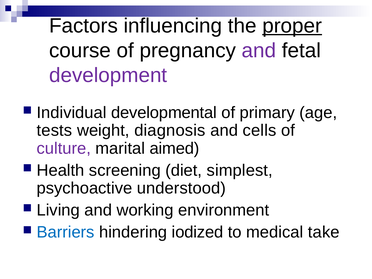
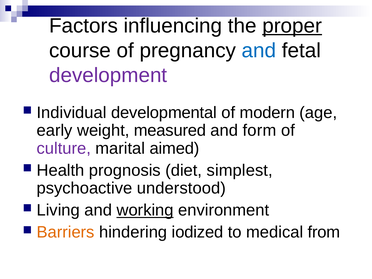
and colour: purple -> blue (259, 51)
primary: primary -> modern (267, 113)
tests: tests -> early (55, 131)
diagnosis: diagnosis -> measured (170, 131)
cells: cells -> form (260, 131)
screening: screening -> prognosis (125, 170)
working underline: none -> present (145, 210)
Barriers colour: blue -> orange (66, 232)
take: take -> from (324, 232)
